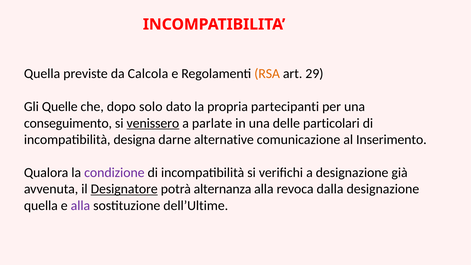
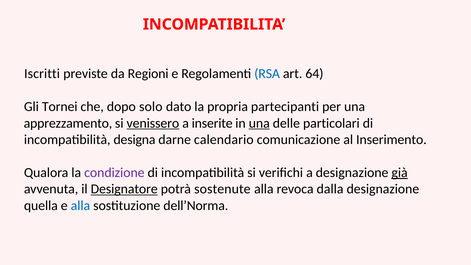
Quella: Quella -> Iscritti (42, 74)
Calcola: Calcola -> Regioni (148, 74)
RSA colour: orange -> blue (267, 74)
29: 29 -> 64 (314, 74)
Quelle: Quelle -> Tornei (60, 107)
conseguimento: conseguimento -> apprezzamento (68, 123)
parlate: parlate -> inserite (212, 123)
una underline: none -> present (259, 123)
alternative: alternative -> calendario (224, 140)
già underline: none -> present (400, 173)
alternanza: alternanza -> sostenute (222, 189)
alla colour: purple -> blue (80, 206)
dell’Ultime: dell’Ultime -> dell’Norma (196, 206)
